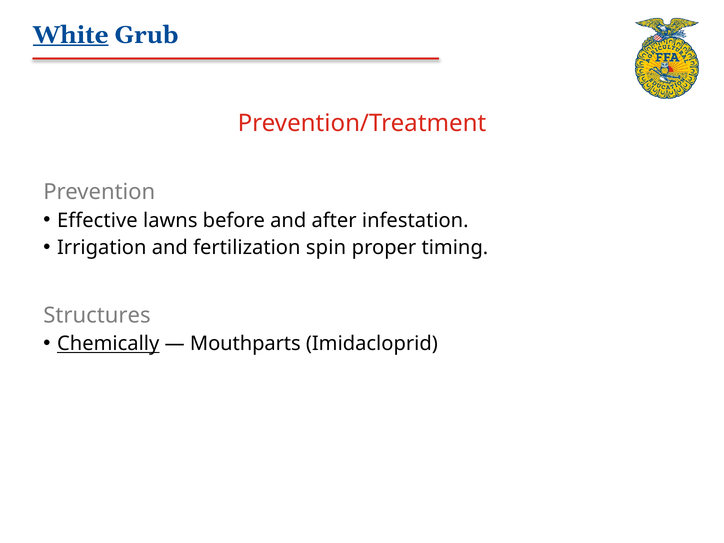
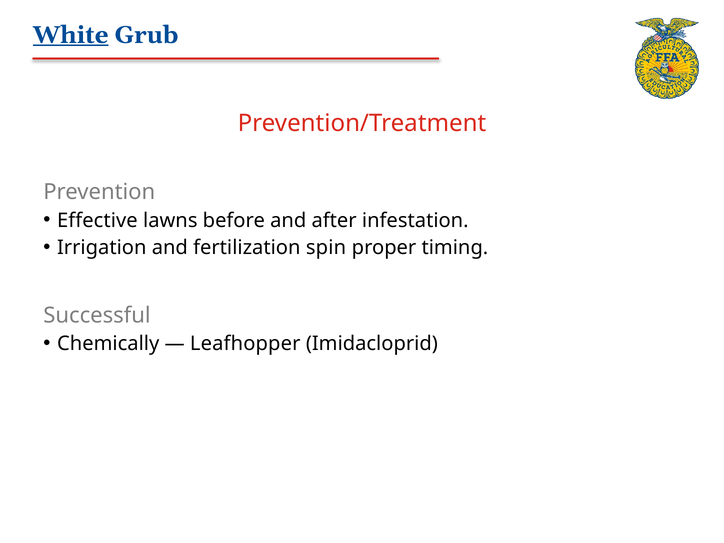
Structures: Structures -> Successful (97, 316)
Chemically underline: present -> none (108, 344)
Mouthparts: Mouthparts -> Leafhopper (245, 344)
